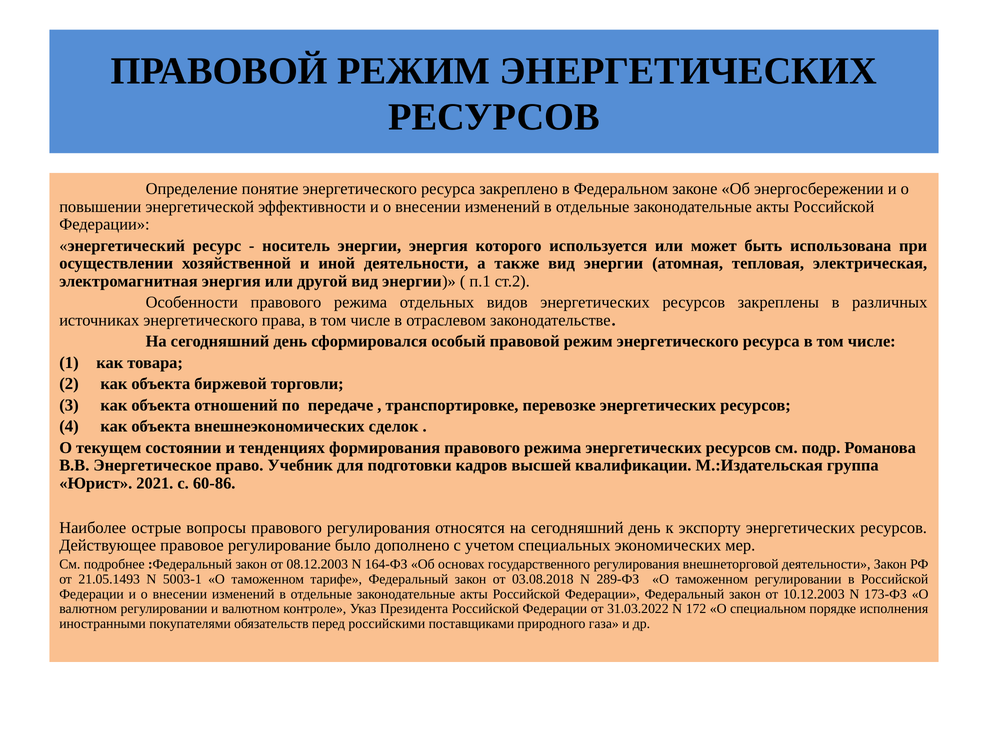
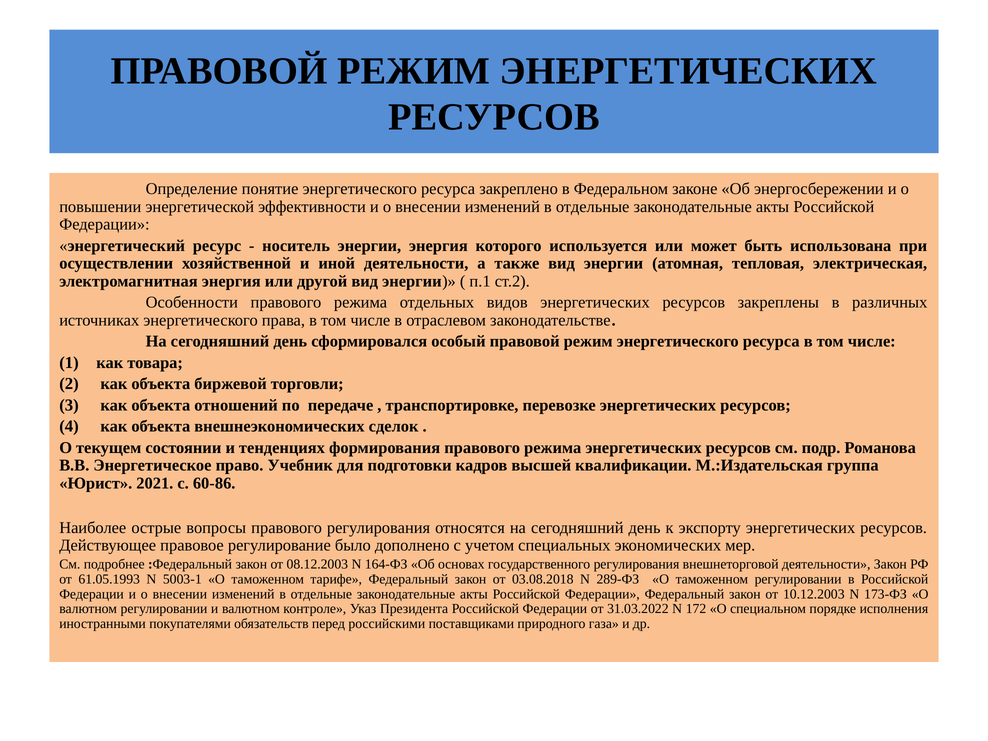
21.05.1493: 21.05.1493 -> 61.05.1993 (109, 579)
